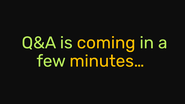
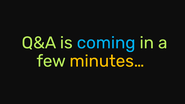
coming colour: yellow -> light blue (106, 43)
